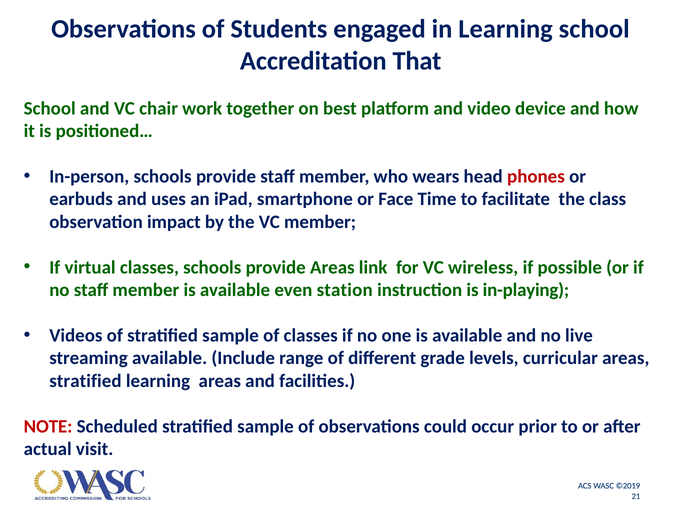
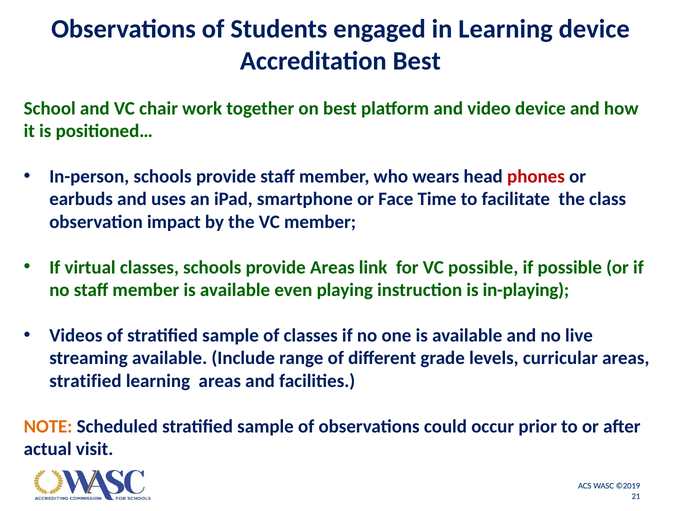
Learning school: school -> device (594, 29)
Accreditation That: That -> Best (417, 61)
VC wireless: wireless -> possible (483, 267)
station: station -> playing (345, 290)
NOTE colour: red -> orange (48, 426)
